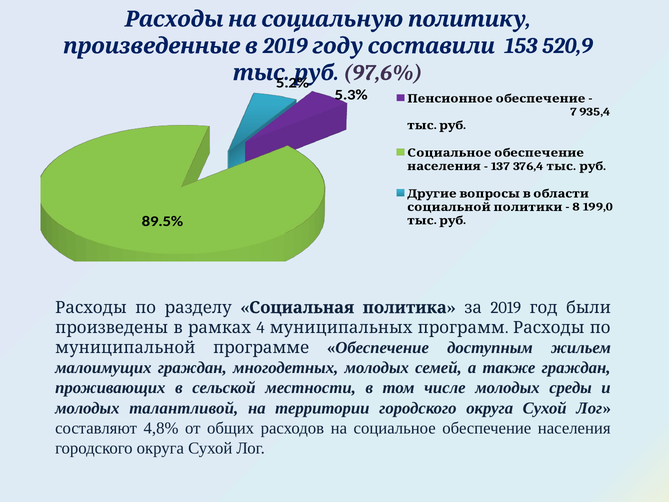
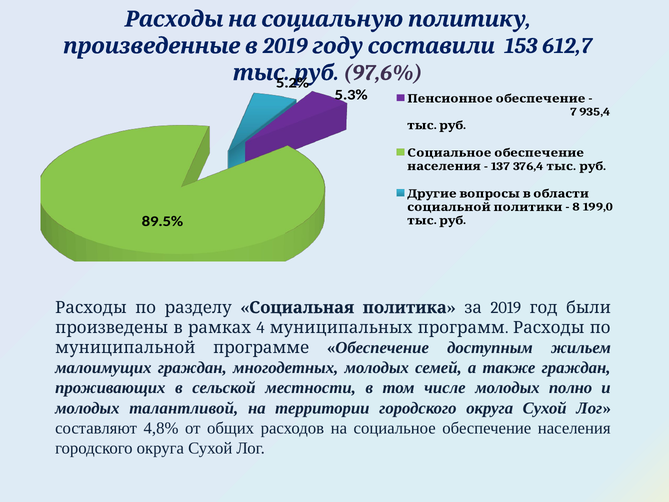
520,9: 520,9 -> 612,7 (567, 46)
среды: среды -> полно (571, 388)
